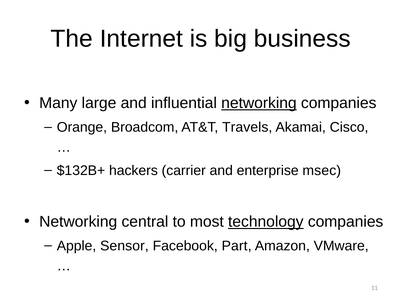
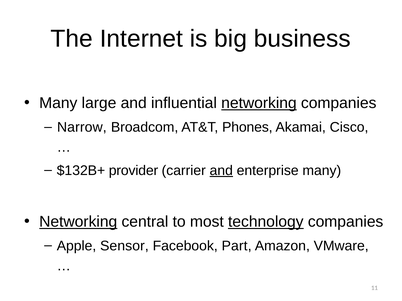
Orange: Orange -> Narrow (82, 127)
Travels: Travels -> Phones (247, 127)
hackers: hackers -> provider (133, 171)
and underline: none -> present (221, 171)
enterprise msec: msec -> many (322, 171)
Networking underline: none -> present (78, 222)
